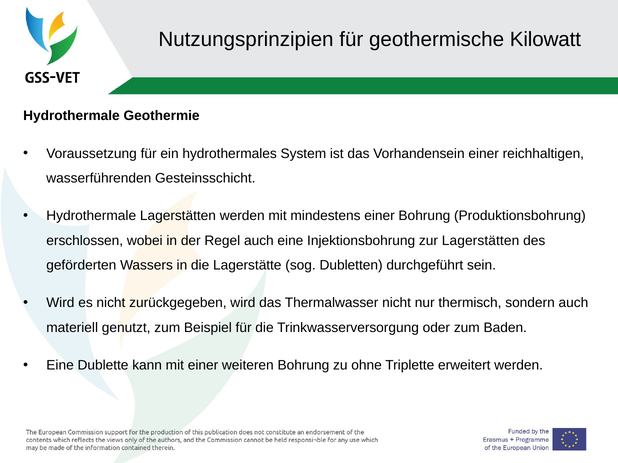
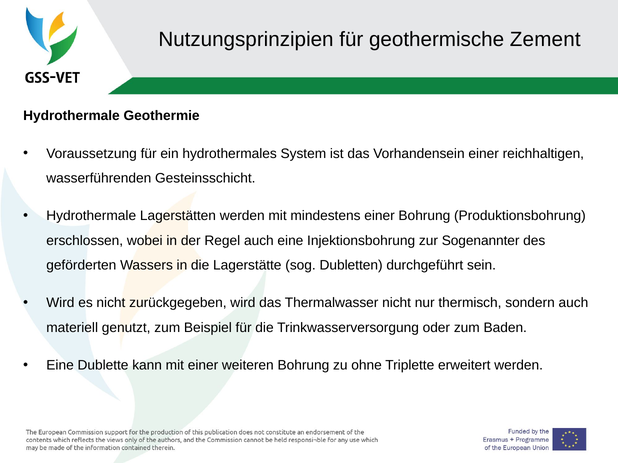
Kilowatt: Kilowatt -> Zement (545, 39)
zur Lagerstätten: Lagerstätten -> Sogenannter (481, 241)
